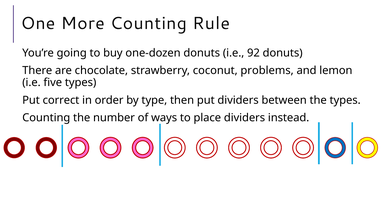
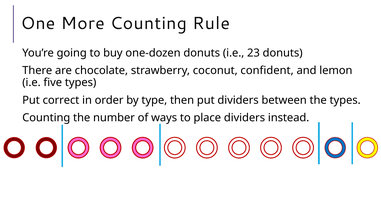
92: 92 -> 23 (253, 53)
problems: problems -> confident (267, 71)
